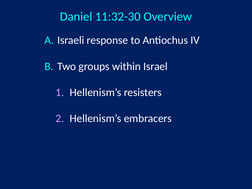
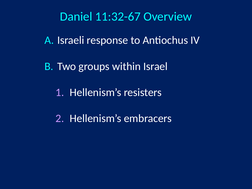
11:32-30: 11:32-30 -> 11:32-67 (118, 17)
